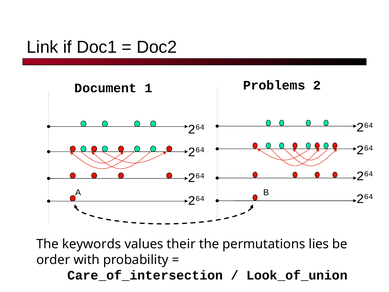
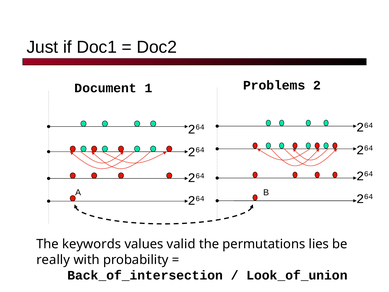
Link: Link -> Just (42, 47)
their: their -> valid (181, 244)
order: order -> really (53, 260)
Care_of_intersection: Care_of_intersection -> Back_of_intersection (145, 275)
